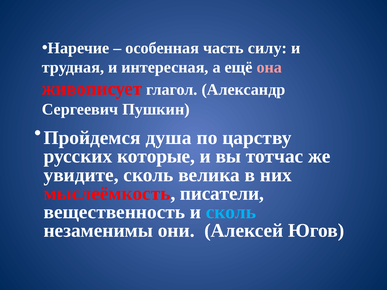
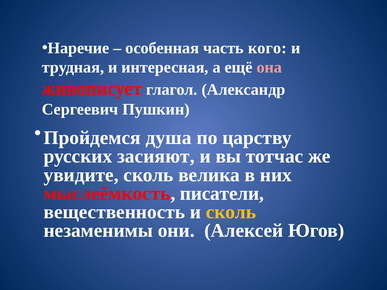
силу: силу -> кого (267, 48)
которые: которые -> засияют (156, 156)
сколь colour: light blue -> yellow (231, 212)
